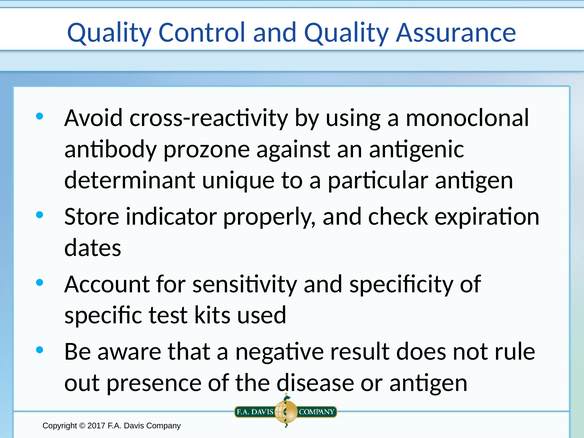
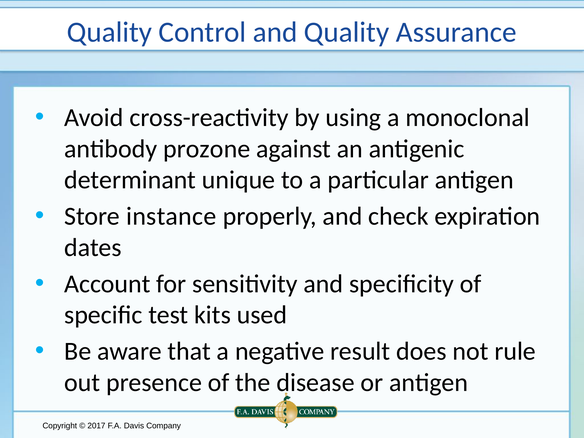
indicator: indicator -> instance (171, 216)
